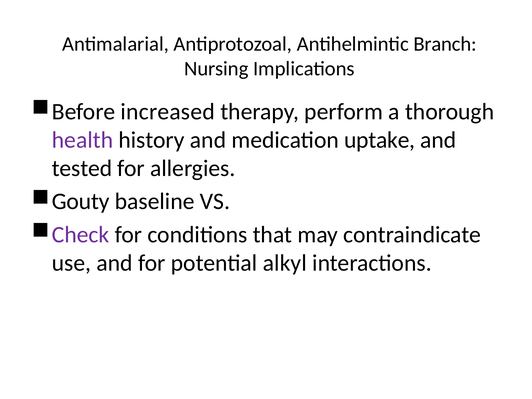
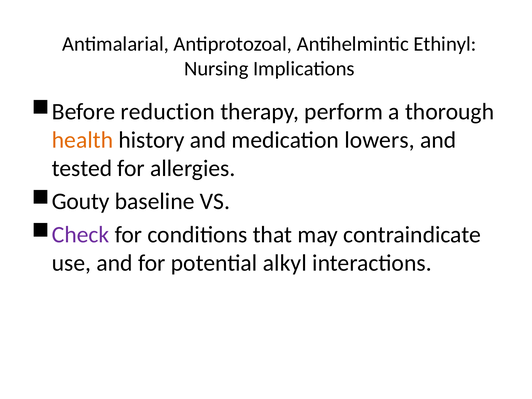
Branch: Branch -> Ethinyl (445, 44)
increased: increased -> reduction (168, 112)
health colour: purple -> orange (83, 140)
uptake: uptake -> lowers (379, 140)
